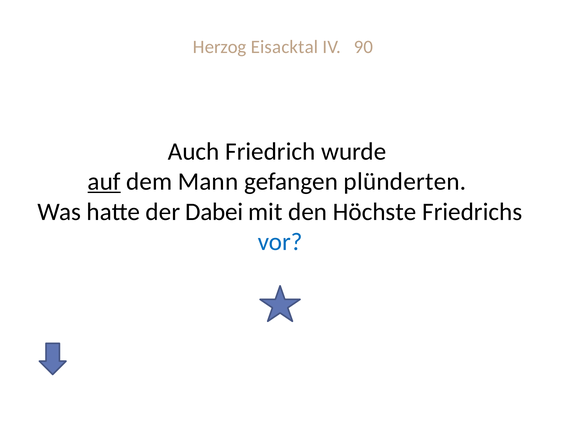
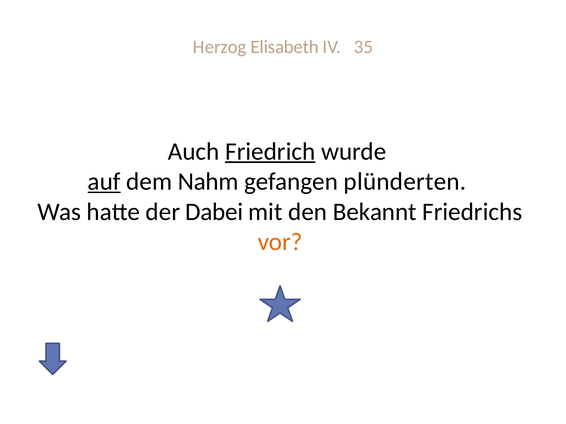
Eisacktal: Eisacktal -> Elisabeth (285, 47)
90: 90 -> 35 (363, 47)
Friedrich underline: none -> present (270, 152)
Mann: Mann -> Nahm (208, 182)
Höchste: Höchste -> Bekannt (375, 212)
vor colour: blue -> orange (280, 242)
